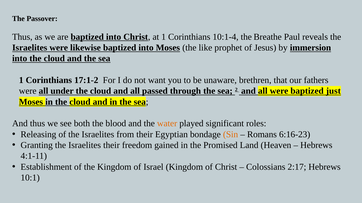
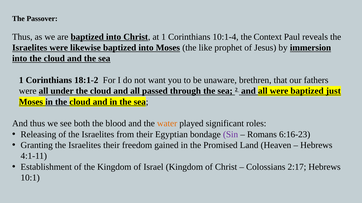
Breathe: Breathe -> Context (268, 37)
17:1-2: 17:1-2 -> 18:1-2 (86, 80)
Sin colour: orange -> purple (231, 135)
